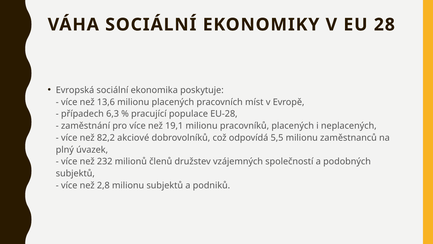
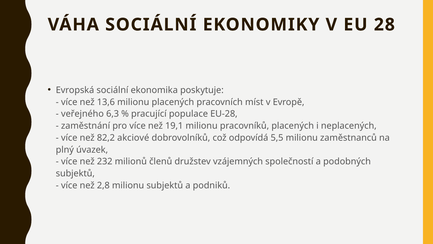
případech: případech -> veřejného (82, 114)
